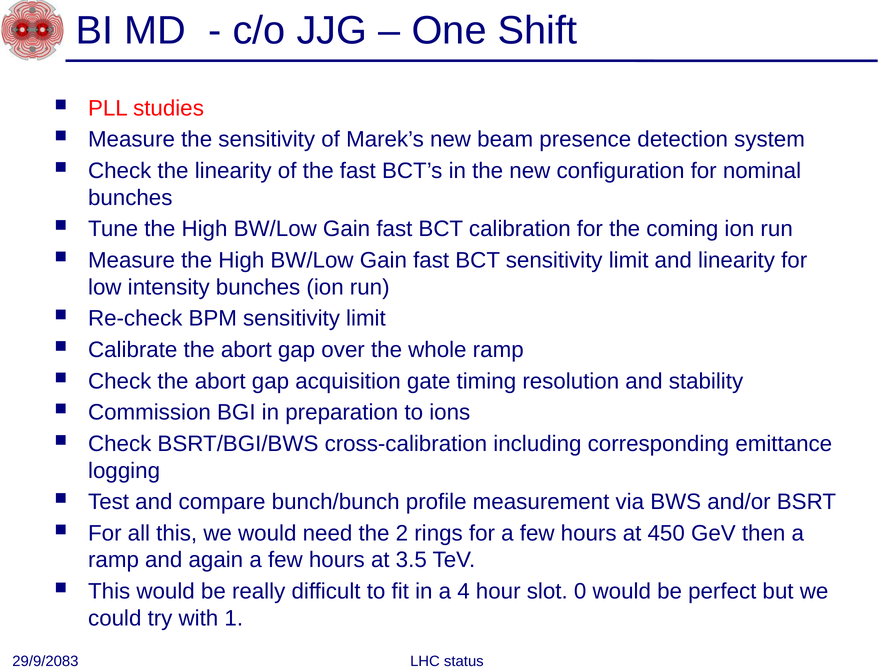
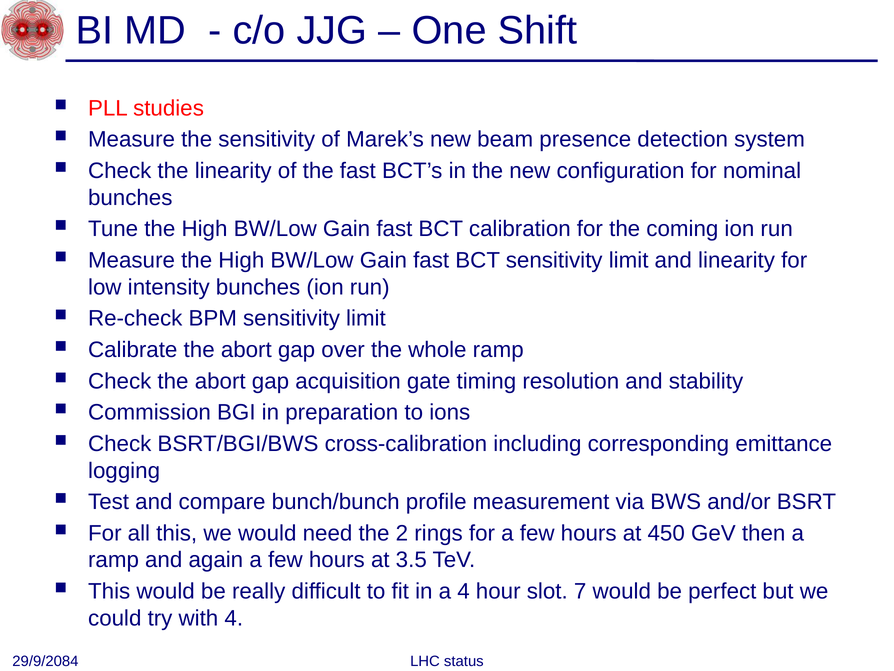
0: 0 -> 7 (580, 591)
with 1: 1 -> 4 (234, 618)
29/9/2083: 29/9/2083 -> 29/9/2084 (45, 661)
